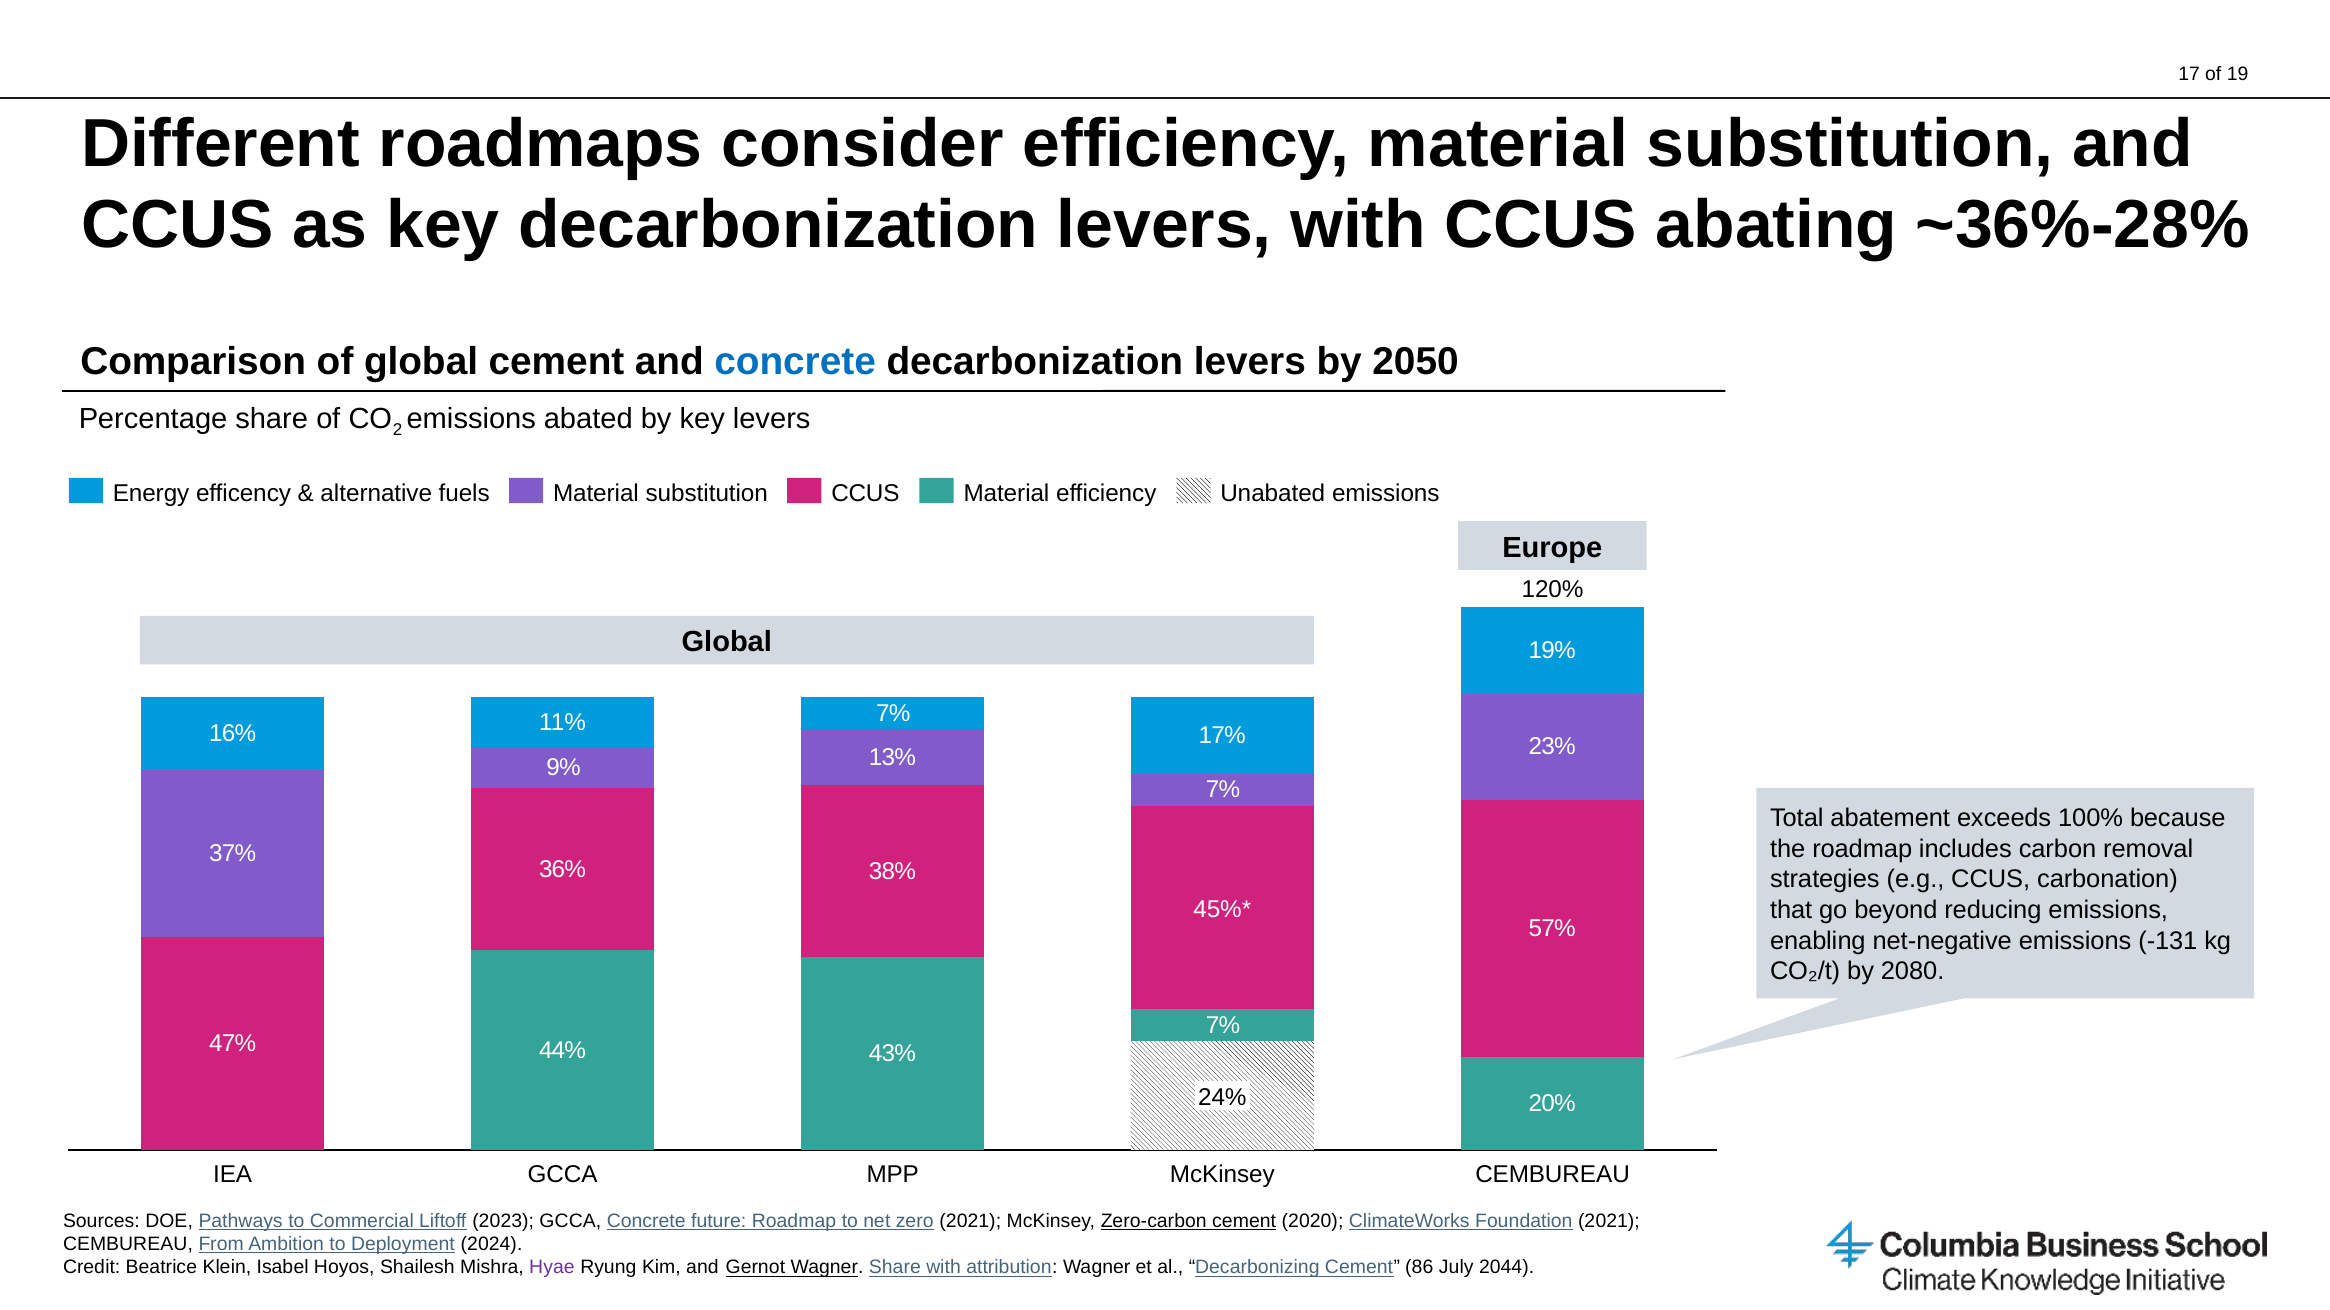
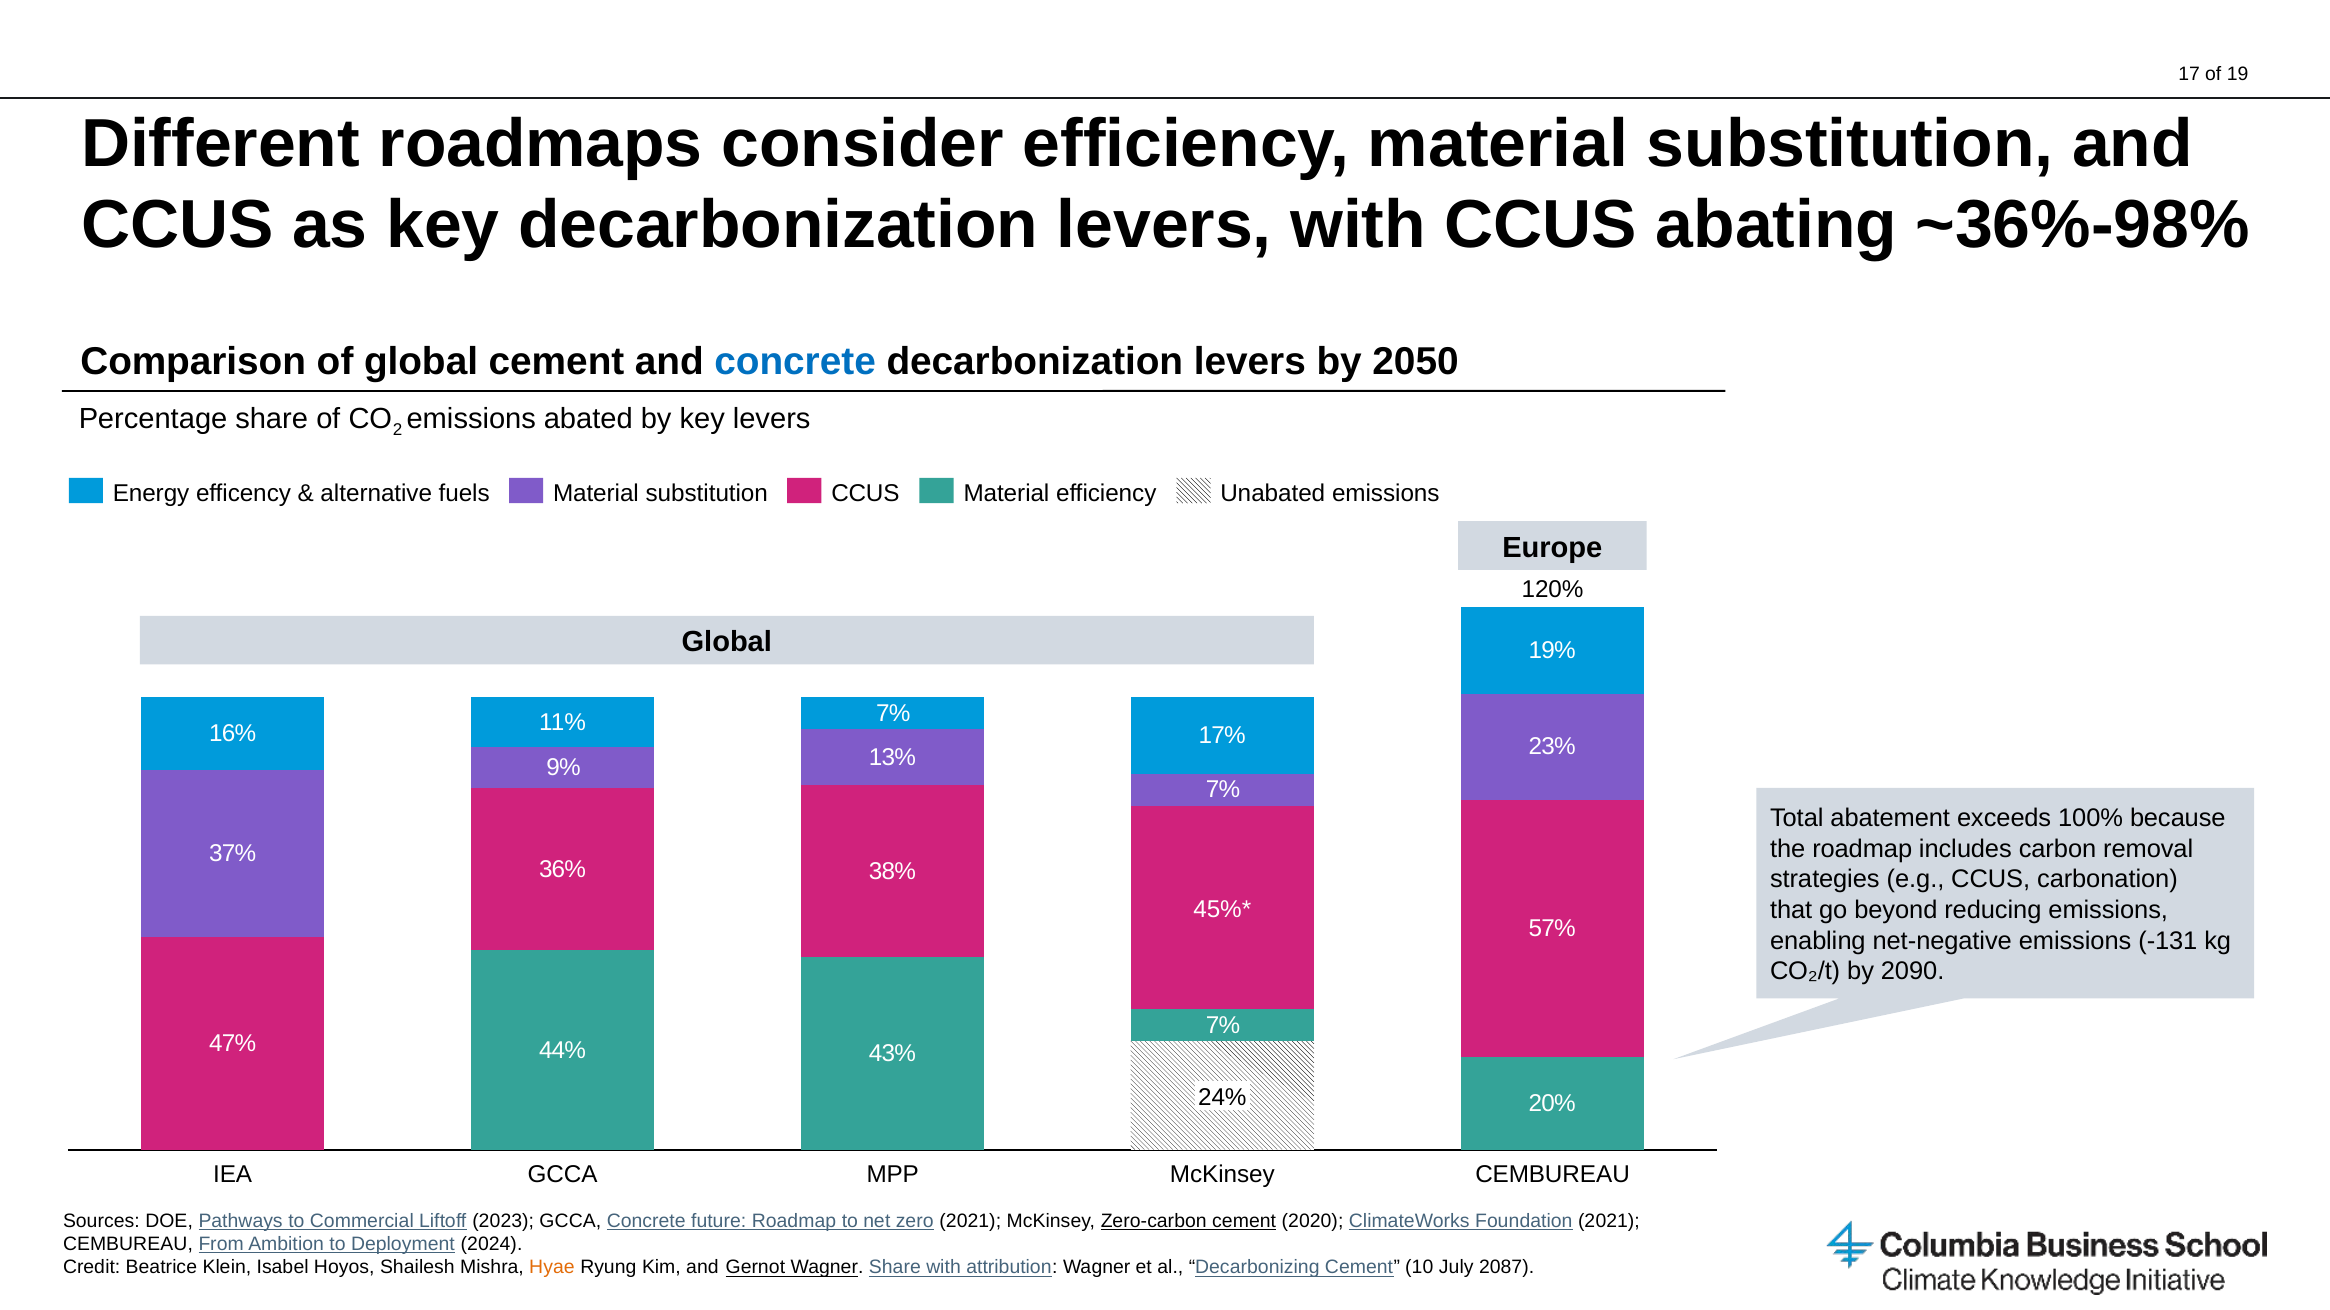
~36%-28%: ~36%-28% -> ~36%-98% (2083, 225)
2080: 2080 -> 2090 (1913, 972)
Hyae colour: purple -> orange (552, 1268)
86: 86 -> 10 (1419, 1268)
2044: 2044 -> 2087 (1507, 1268)
